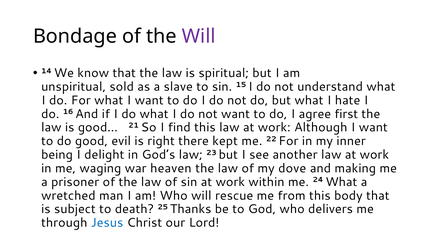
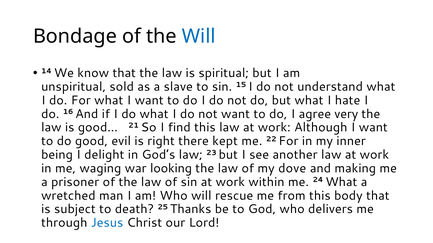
Will colour: purple -> blue (199, 36)
first: first -> very (346, 114)
heaven: heaven -> looking (171, 169)
